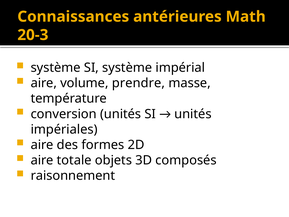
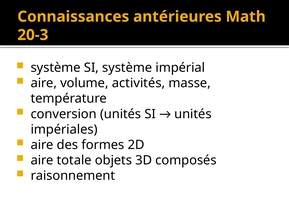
prendre: prendre -> activités (138, 83)
